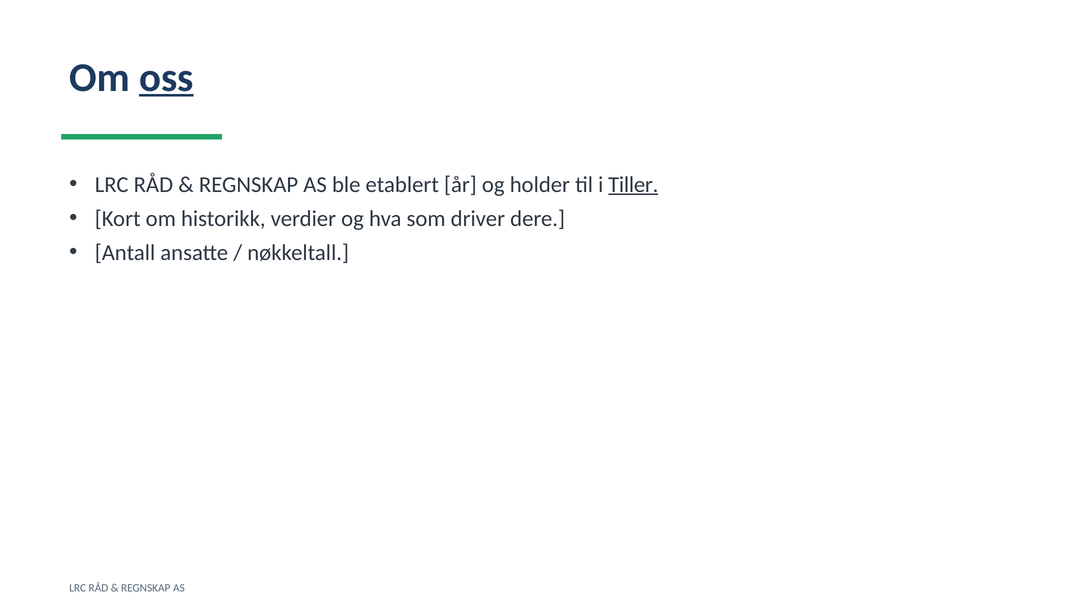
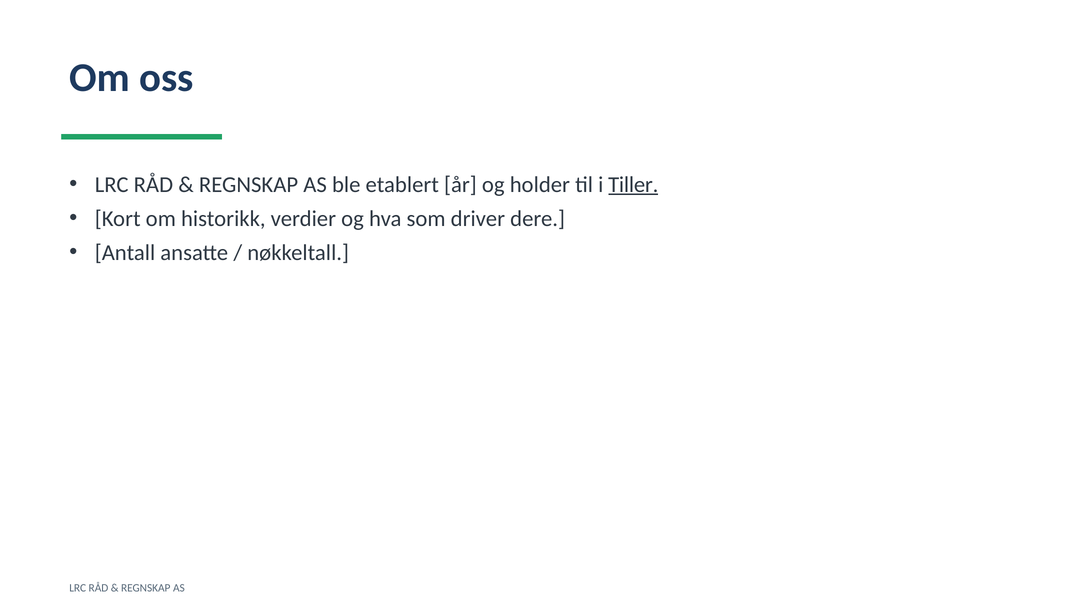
oss underline: present -> none (166, 78)
